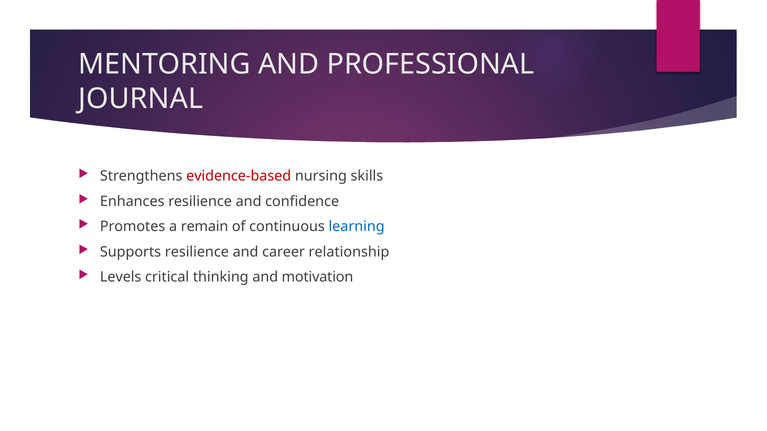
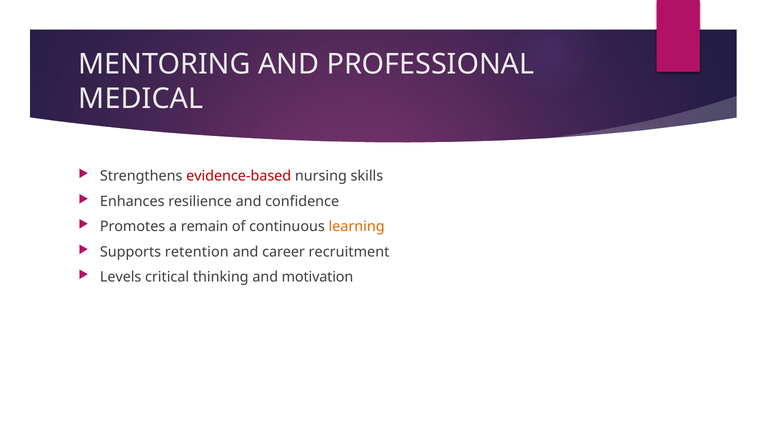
JOURNAL: JOURNAL -> MEDICAL (141, 99)
learning colour: blue -> orange (357, 227)
Supports resilience: resilience -> retention (197, 252)
relationship: relationship -> recruitment (349, 252)
